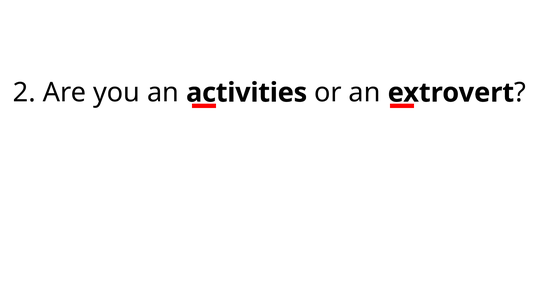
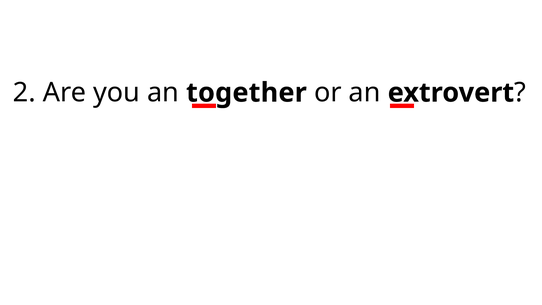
activities: activities -> together (246, 93)
